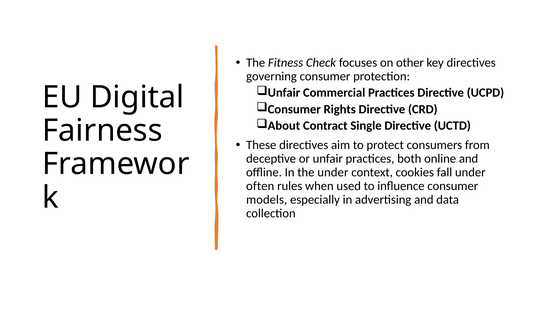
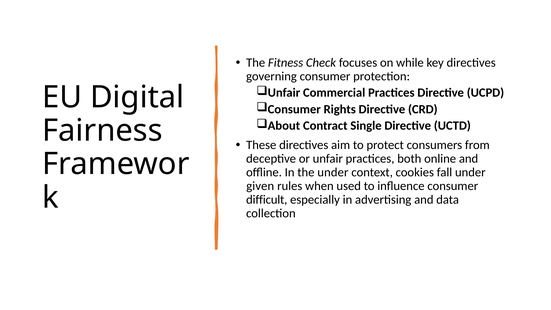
other: other -> while (410, 63)
often: often -> given (260, 186)
models: models -> difficult (267, 200)
